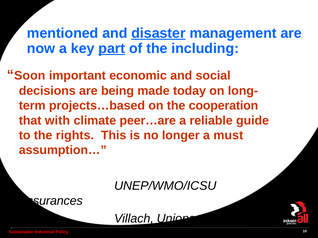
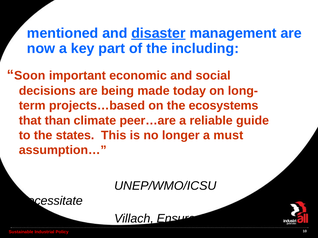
part underline: present -> none (112, 49)
cooperation: cooperation -> ecosystems (223, 106)
with: with -> than (58, 121)
rights: rights -> states (75, 136)
Assurances: Assurances -> Necessitate (51, 201)
Unions: Unions -> Ensure (176, 219)
